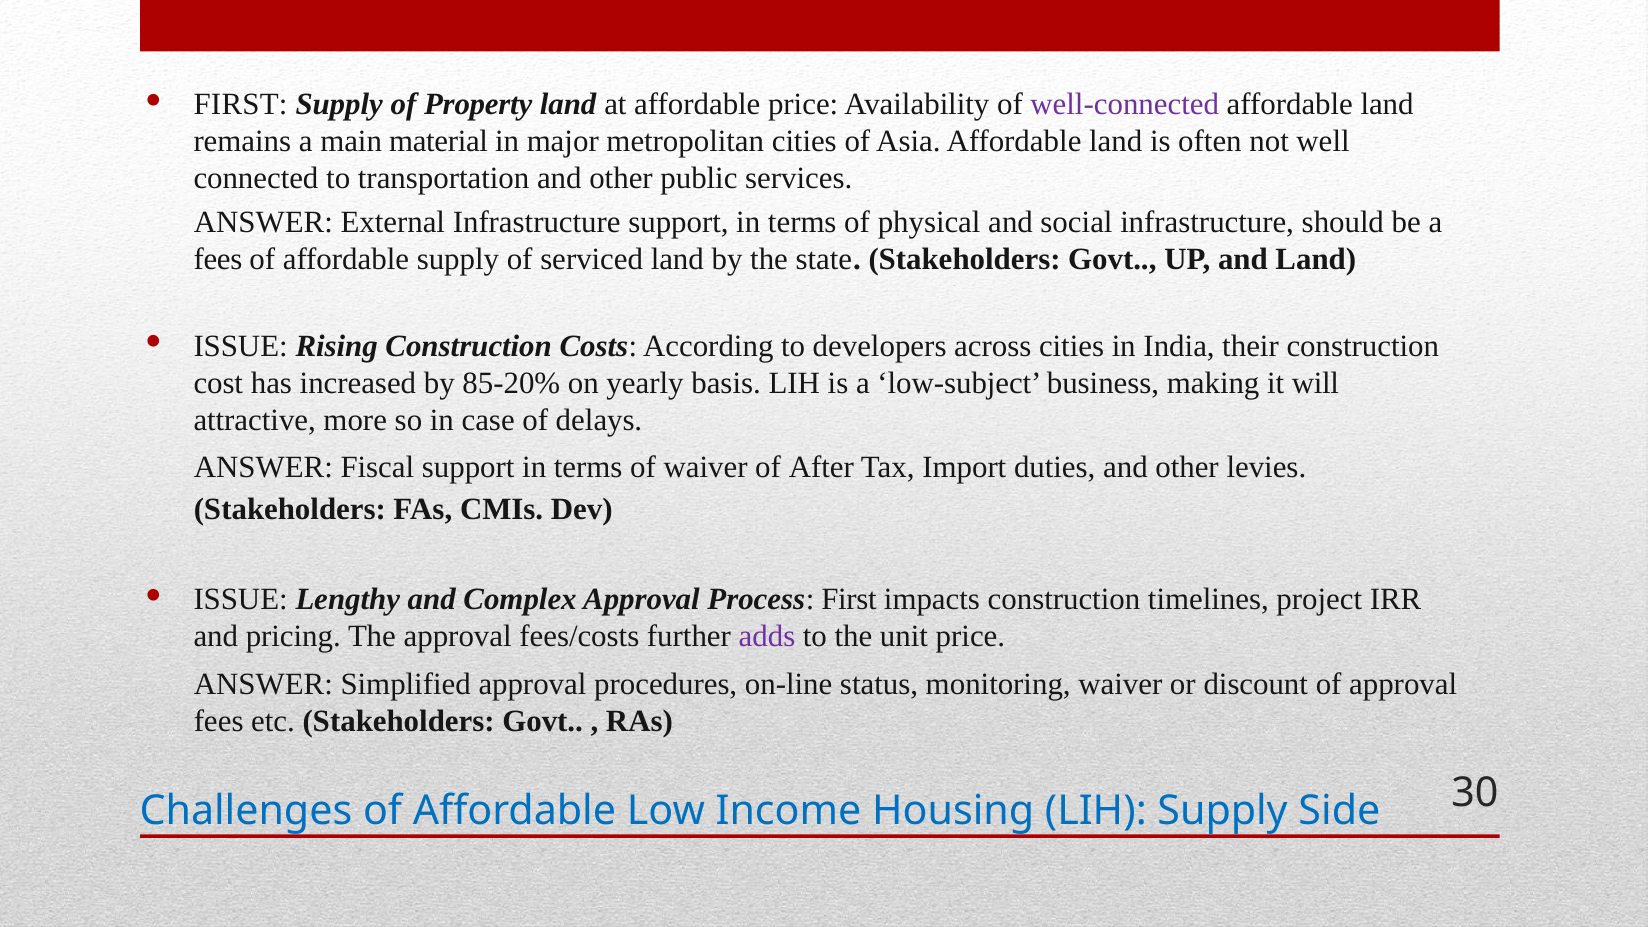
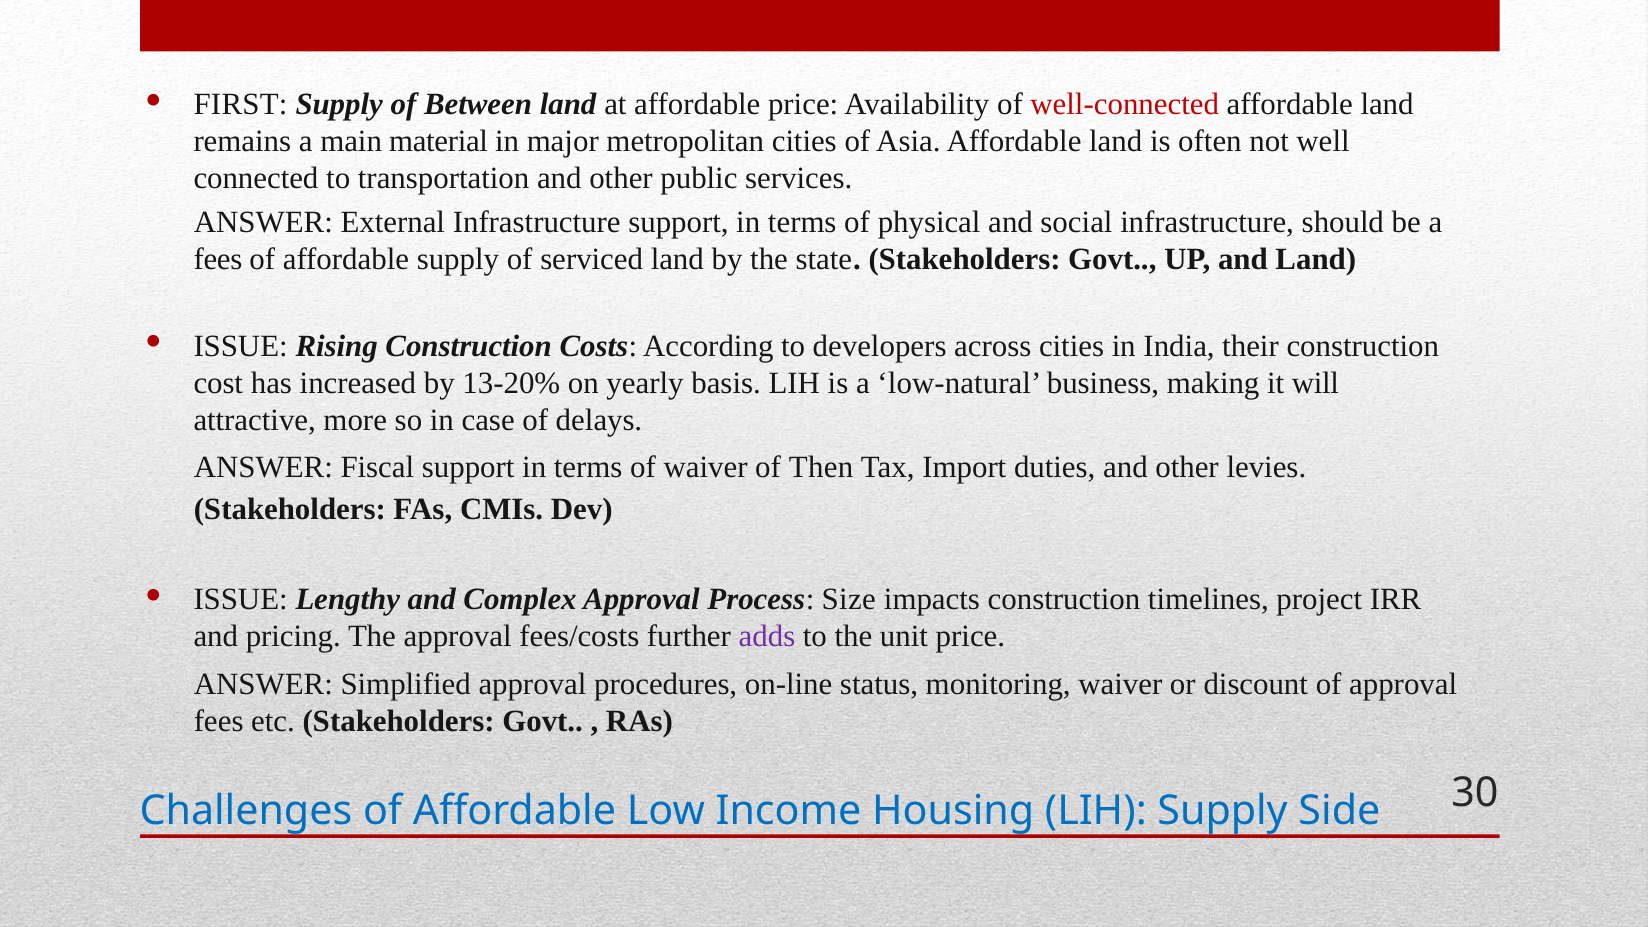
Property: Property -> Between (478, 105)
well-connected colour: purple -> red (1125, 105)
85-20%: 85-20% -> 13-20% (511, 383)
low-subject: low-subject -> low-natural (959, 383)
After: After -> Then (821, 468)
Process First: First -> Size (849, 599)
